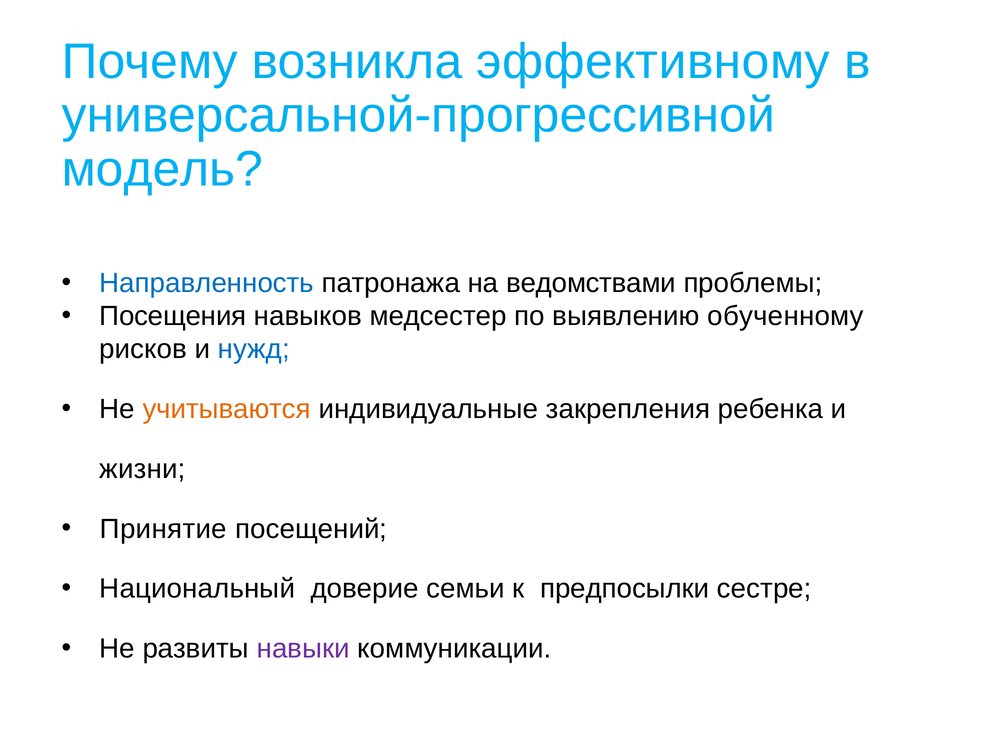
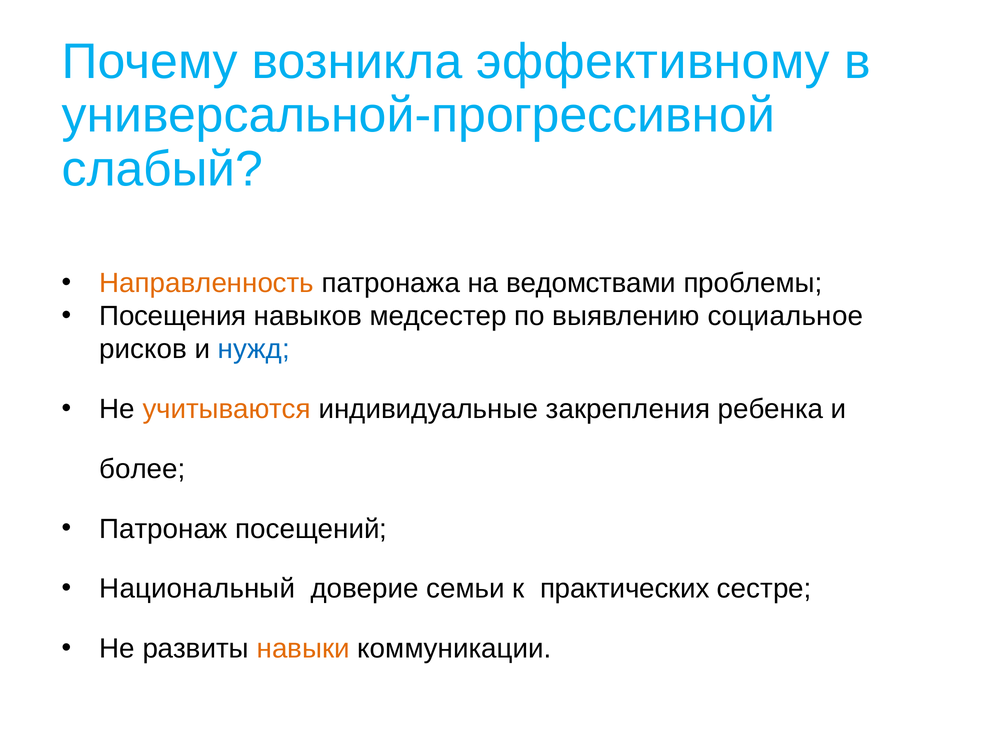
модель: модель -> слабый (162, 170)
Направленность colour: blue -> orange (207, 283)
обученному: обученному -> социальное (785, 316)
жизни: жизни -> более (142, 469)
Принятие: Принятие -> Патронаж (163, 529)
предпосылки: предпосылки -> практических (625, 589)
навыки colour: purple -> orange (303, 649)
